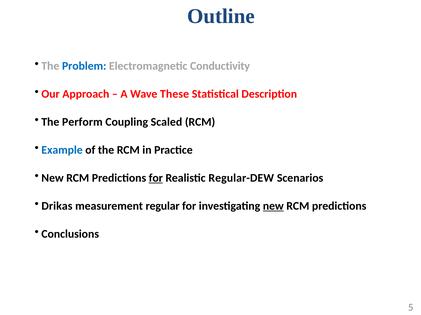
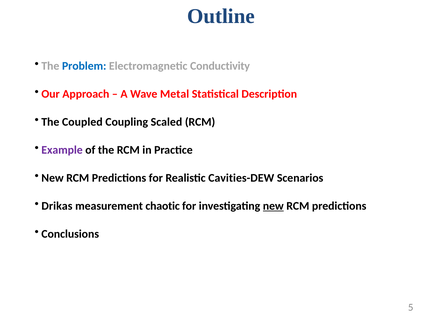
These: These -> Metal (175, 94)
Perform: Perform -> Coupled (82, 122)
Example colour: blue -> purple (62, 150)
for underline: present -> none (156, 178)
Regular-DEW: Regular-DEW -> Cavities-DEW (241, 178)
regular: regular -> chaotic (163, 206)
